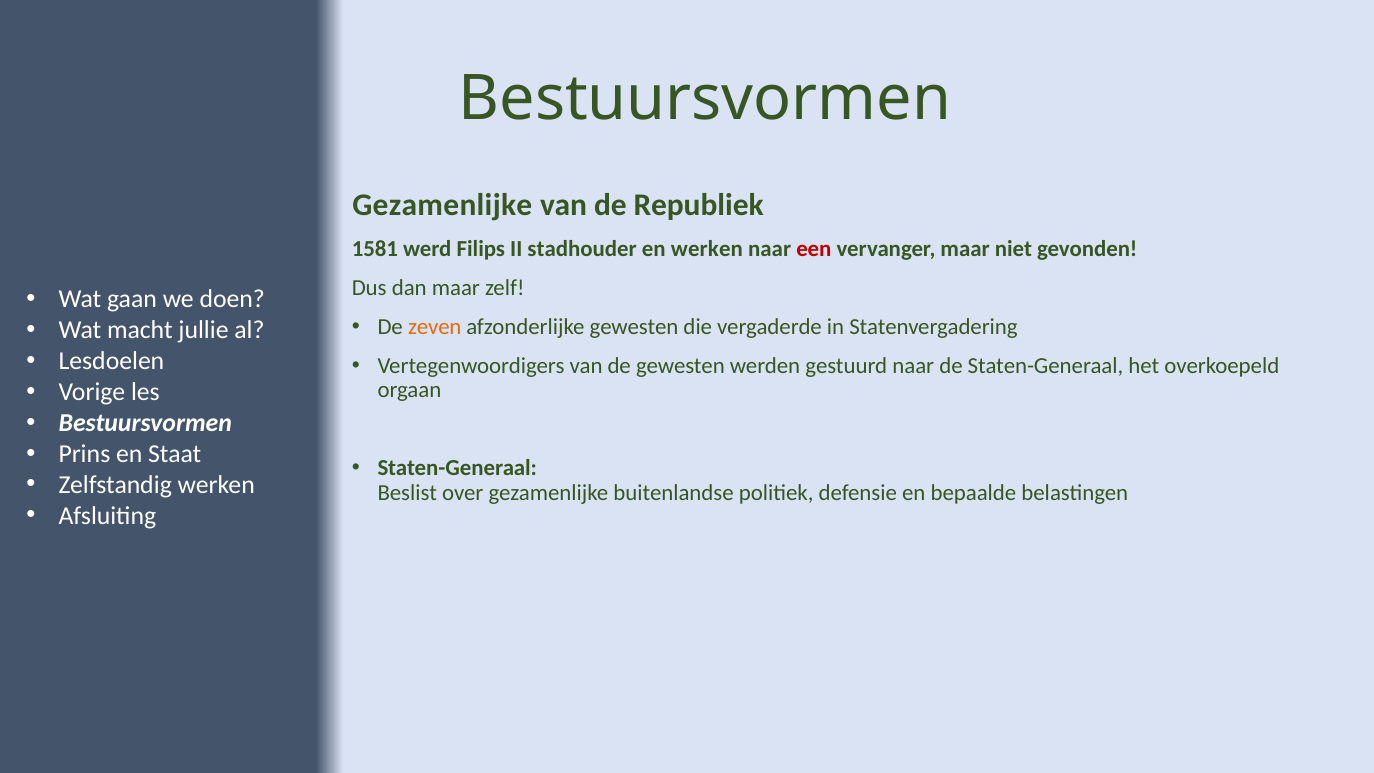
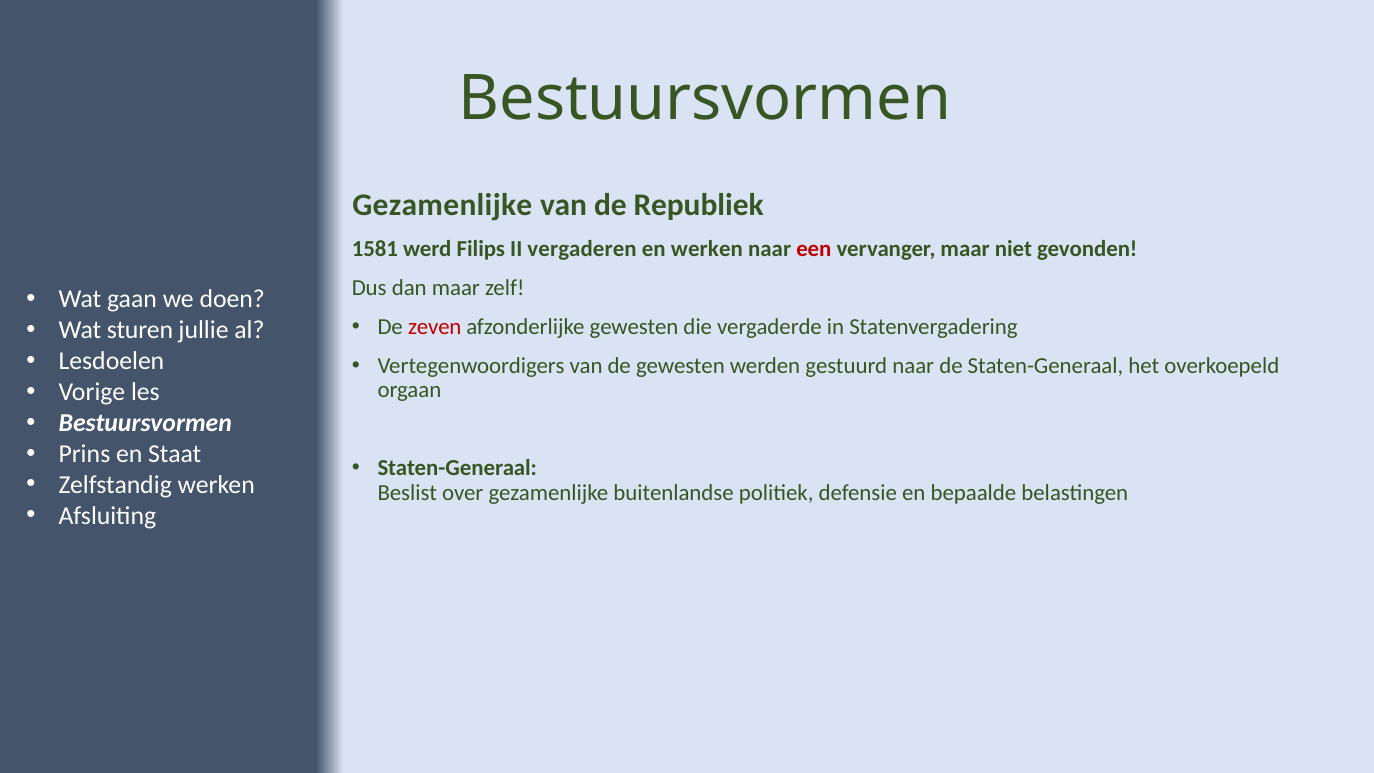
stadhouder: stadhouder -> vergaderen (582, 249)
zeven colour: orange -> red (435, 327)
macht: macht -> sturen (140, 330)
